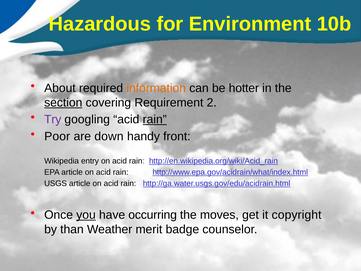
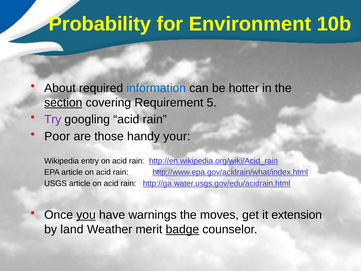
Hazardous: Hazardous -> Probability (100, 24)
information colour: orange -> blue (156, 88)
2: 2 -> 5 (212, 103)
rain underline: present -> none (155, 119)
down: down -> those (109, 136)
front: front -> your (177, 136)
occurring: occurring -> warnings (153, 215)
copyright: copyright -> extension (297, 215)
than: than -> land (72, 229)
badge underline: none -> present (182, 229)
